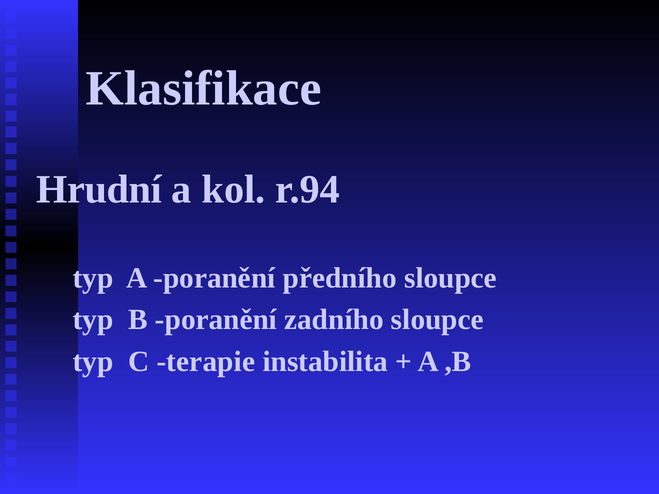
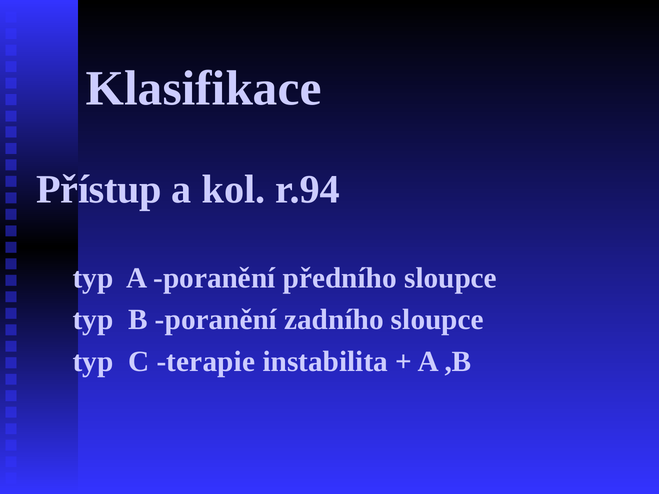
Hrudní: Hrudní -> Přístup (99, 189)
